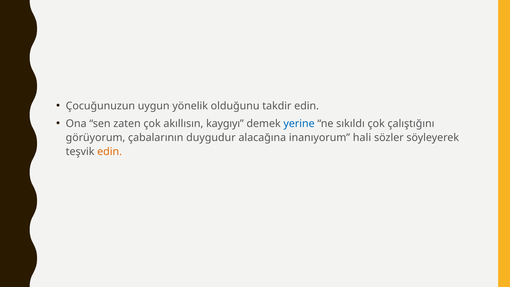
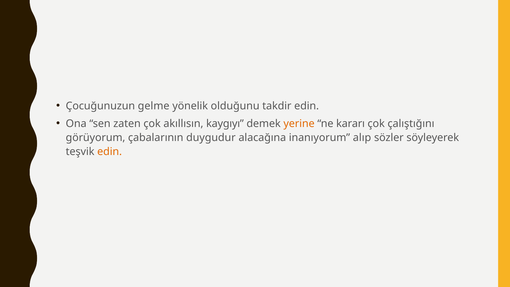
uygun: uygun -> gelme (154, 106)
yerine colour: blue -> orange (299, 124)
sıkıldı: sıkıldı -> kararı (351, 124)
hali: hali -> alıp (362, 138)
